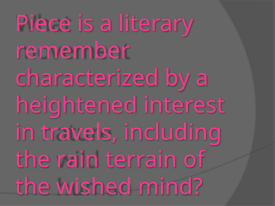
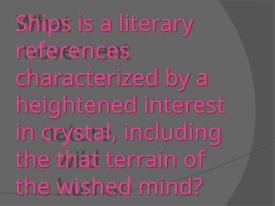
Piece: Piece -> Ships (43, 24)
remember: remember -> references (73, 51)
travels: travels -> crystal (79, 133)
rain: rain -> that (78, 160)
